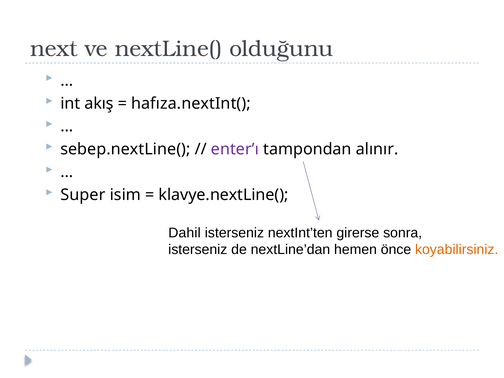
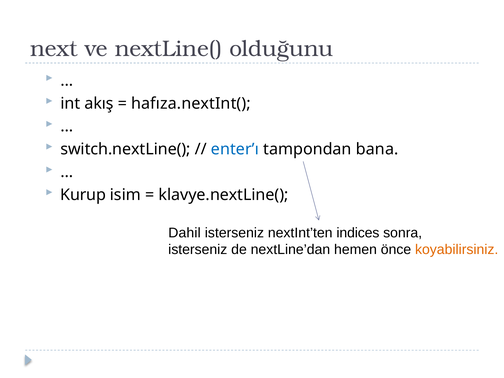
sebep.nextLine(: sebep.nextLine( -> switch.nextLine( (126, 149)
enter’ı colour: purple -> blue (235, 149)
alınır: alınır -> bana (377, 149)
Super: Super -> Kurup (83, 195)
girerse: girerse -> indices (358, 233)
